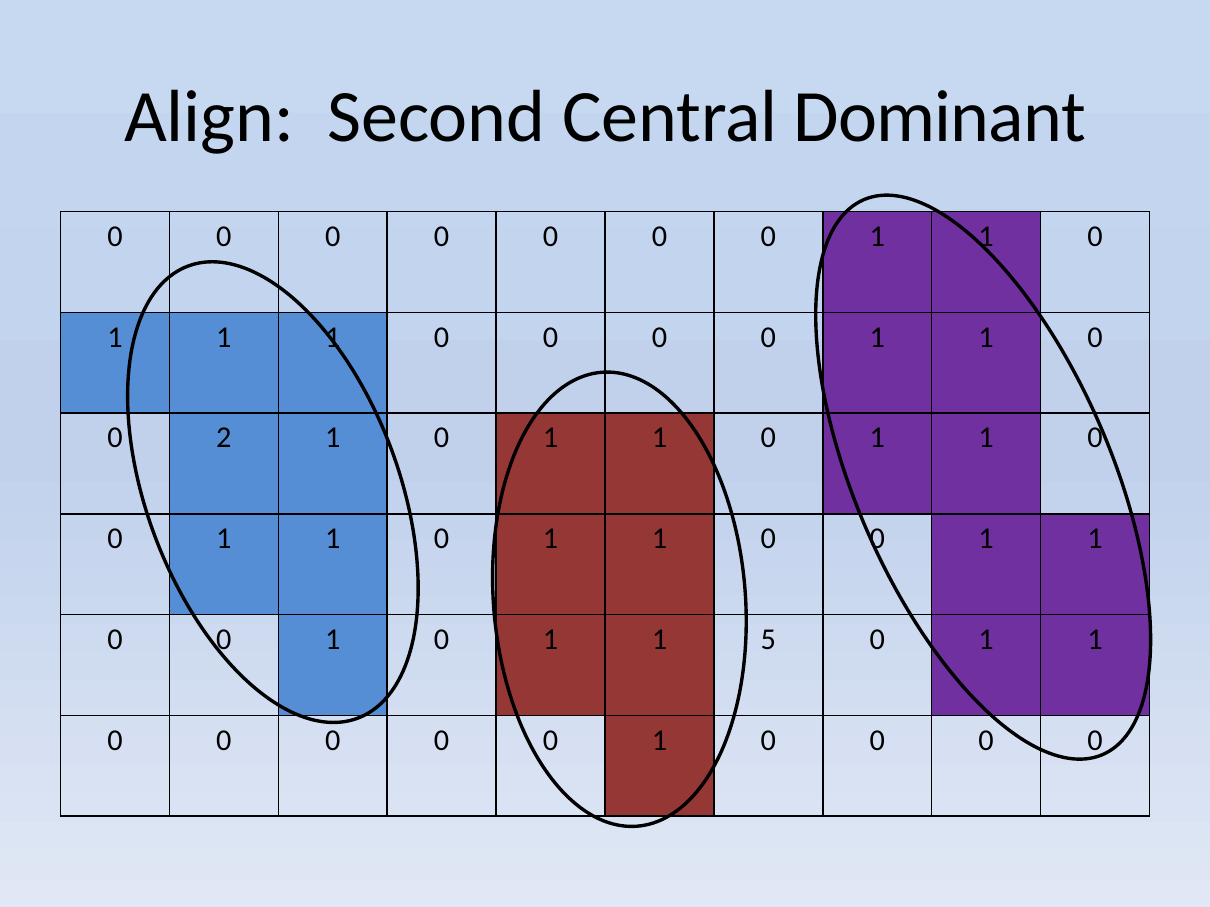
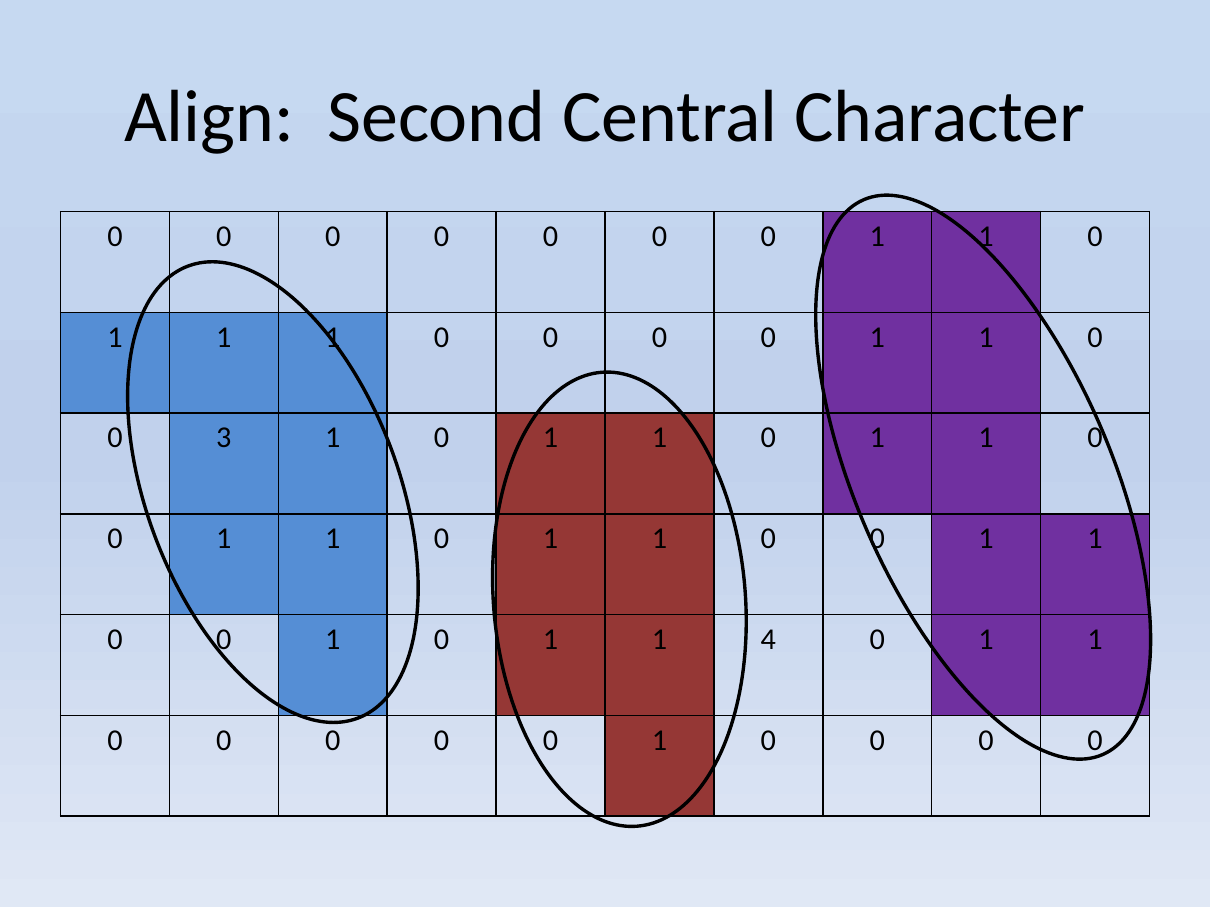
Dominant: Dominant -> Character (940, 117)
2: 2 -> 3 (224, 438)
5: 5 -> 4 (768, 640)
